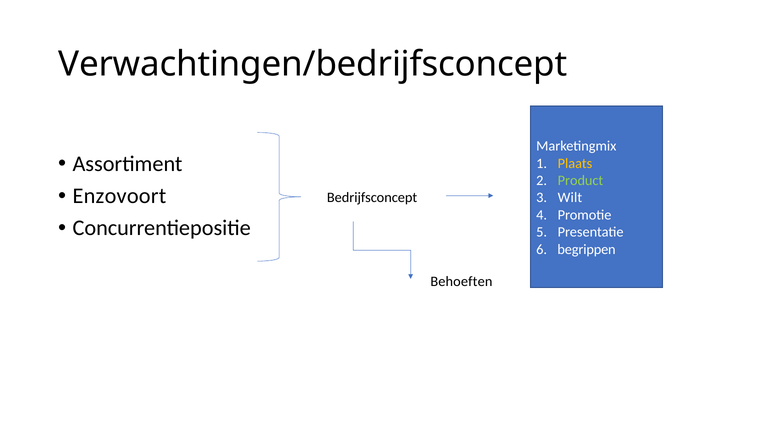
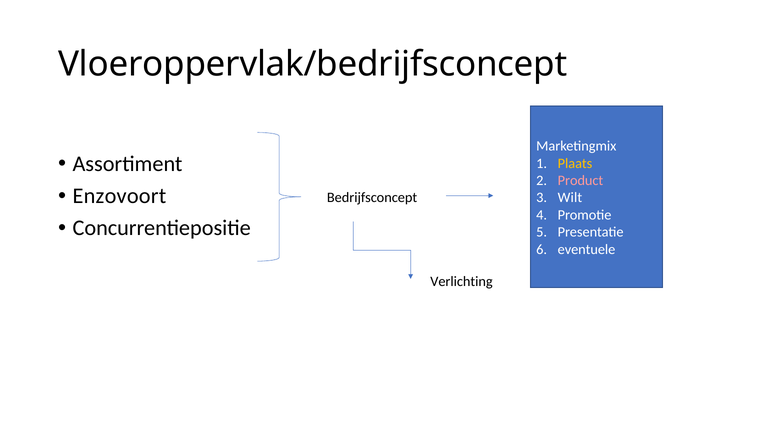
Verwachtingen/bedrijfsconcept: Verwachtingen/bedrijfsconcept -> Vloeroppervlak/bedrijfsconcept (313, 64)
Product colour: light green -> pink (580, 180)
begrippen: begrippen -> eventuele (587, 249)
Behoeften: Behoeften -> Verlichting (461, 281)
